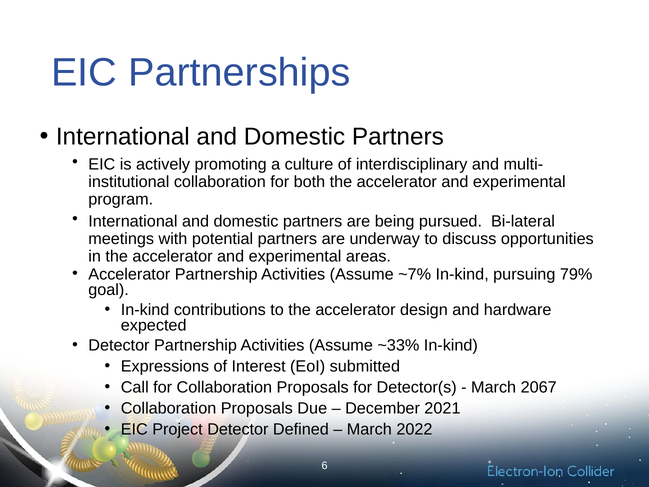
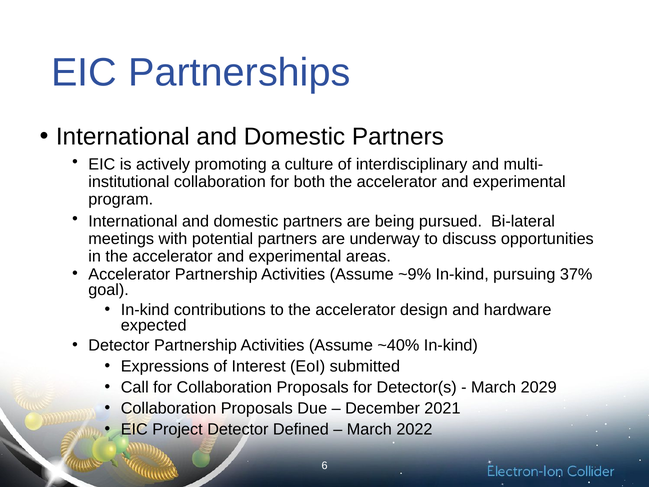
~7%: ~7% -> ~9% (415, 274)
79%: 79% -> 37% (576, 274)
~33%: ~33% -> ~40% (398, 345)
2067: 2067 -> 2029 (539, 387)
